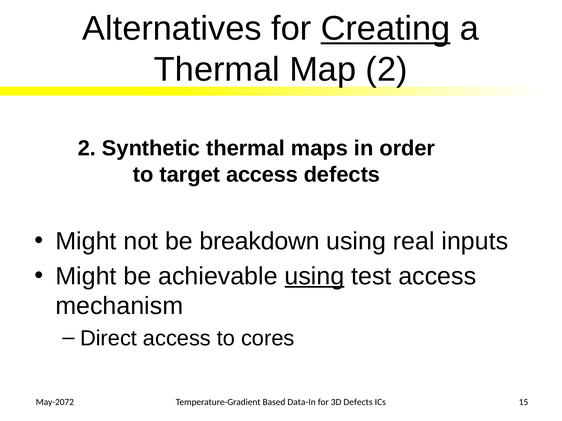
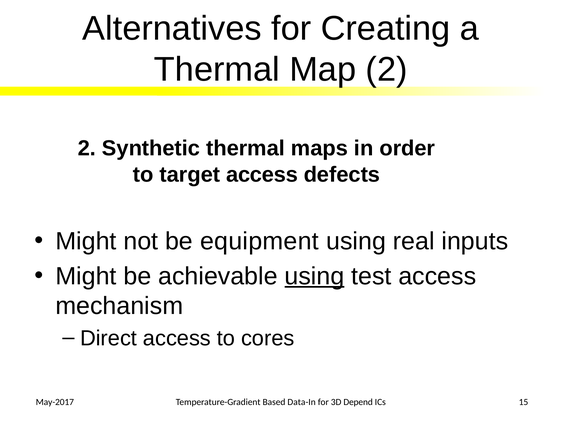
Creating underline: present -> none (386, 29)
breakdown: breakdown -> equipment (259, 241)
3D Defects: Defects -> Depend (358, 402)
May-2072: May-2072 -> May-2017 (55, 403)
